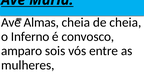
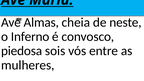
de cheia: cheia -> neste (125, 22)
amparo: amparo -> piedosa (22, 51)
